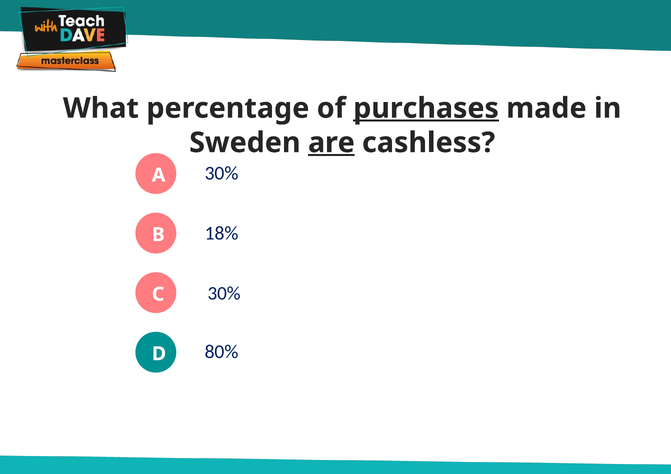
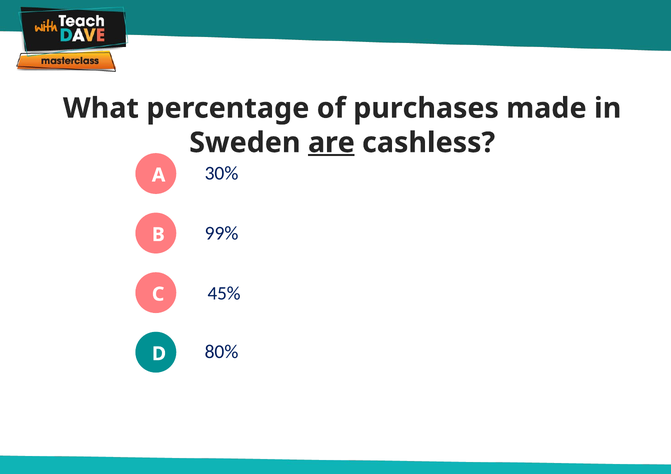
purchases underline: present -> none (426, 108)
18%: 18% -> 99% (221, 234)
30%: 30% -> 45% (224, 294)
